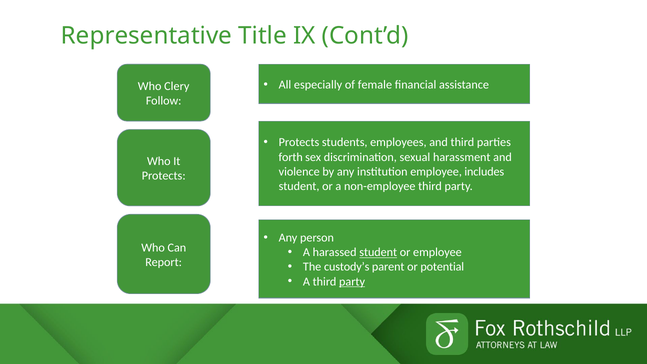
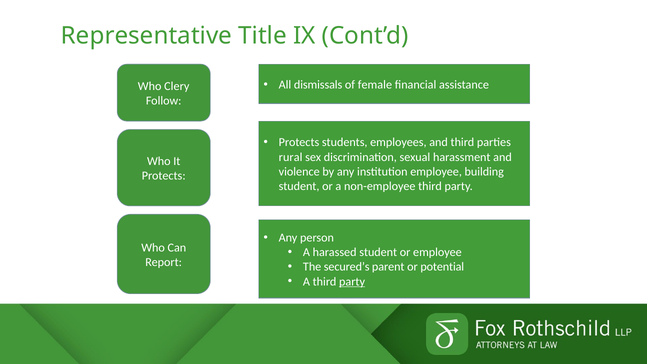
especially: especially -> dismissals (318, 85)
forth: forth -> rural (291, 157)
includes: includes -> building (484, 172)
student underline: present -> none (378, 252)
custody’s: custody’s -> secured’s (347, 267)
